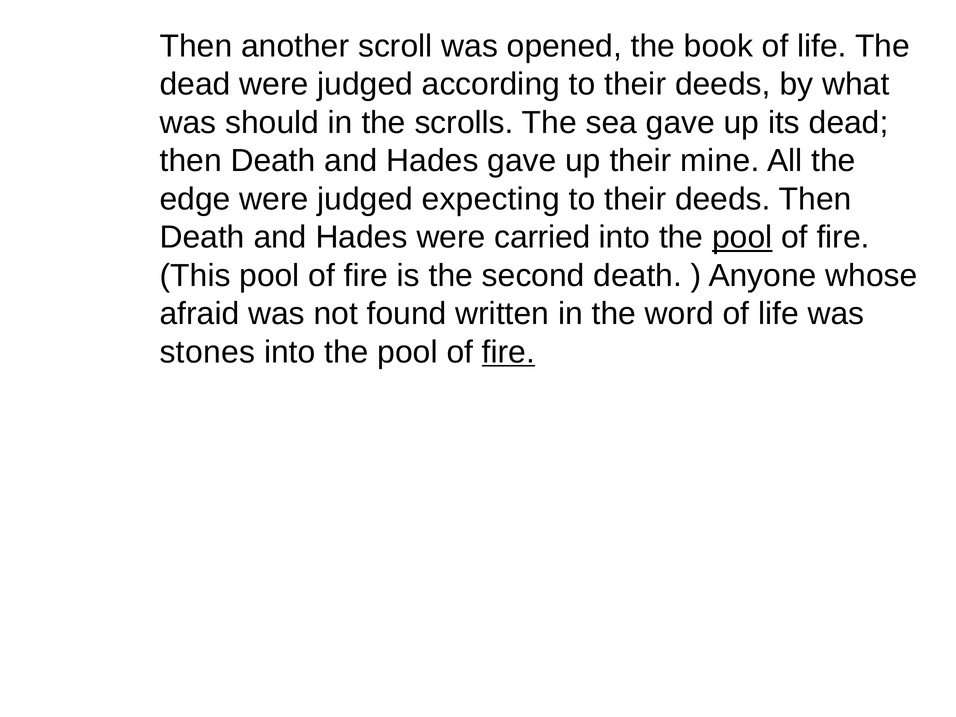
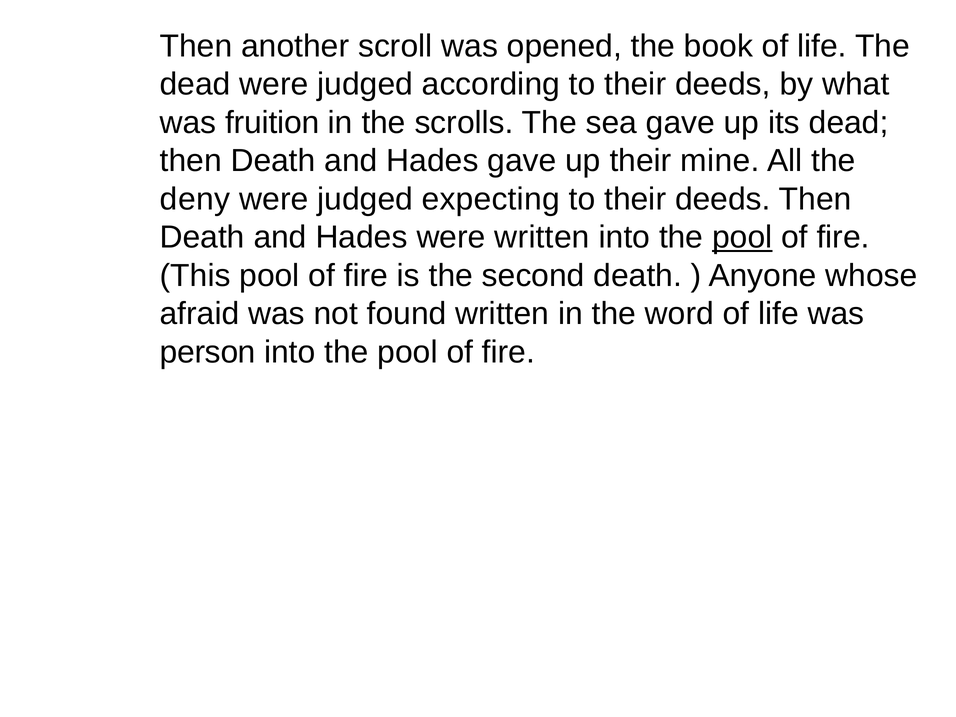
should: should -> fruition (272, 123)
edge: edge -> deny (195, 199)
were carried: carried -> written (542, 237)
stones: stones -> person (208, 352)
fire underline: present -> none (508, 352)
